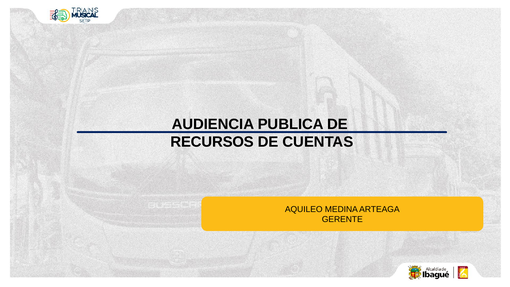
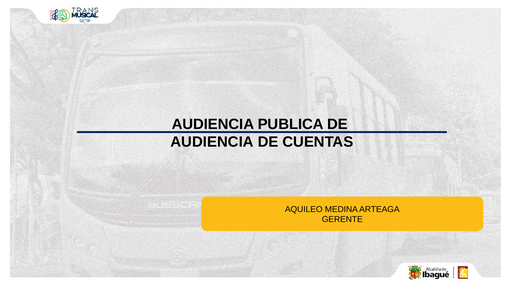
RECURSOS: RECURSOS -> AUDIENCIA (212, 142)
